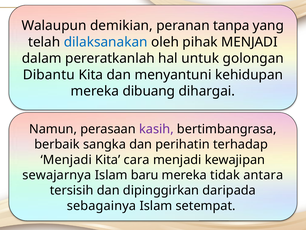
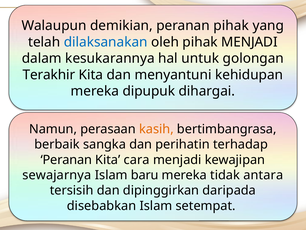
peranan tanpa: tanpa -> pihak (231, 26)
pereratkanlah: pereratkanlah -> kesukarannya (110, 58)
Dibantu: Dibantu -> Terakhir (49, 75)
dibuang: dibuang -> dipupuk (149, 91)
kasih colour: purple -> orange (156, 129)
Menjadi: Menjadi -> Peranan (66, 159)
sebagainya: sebagainya -> disebabkan (102, 205)
